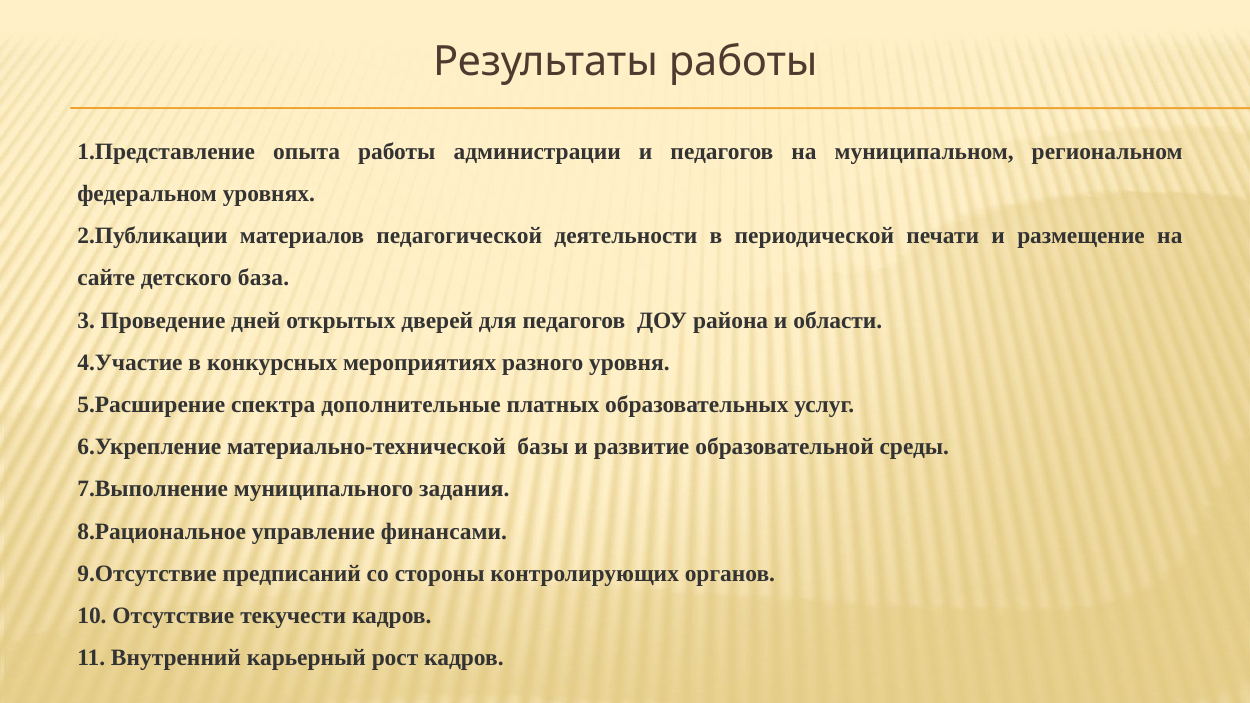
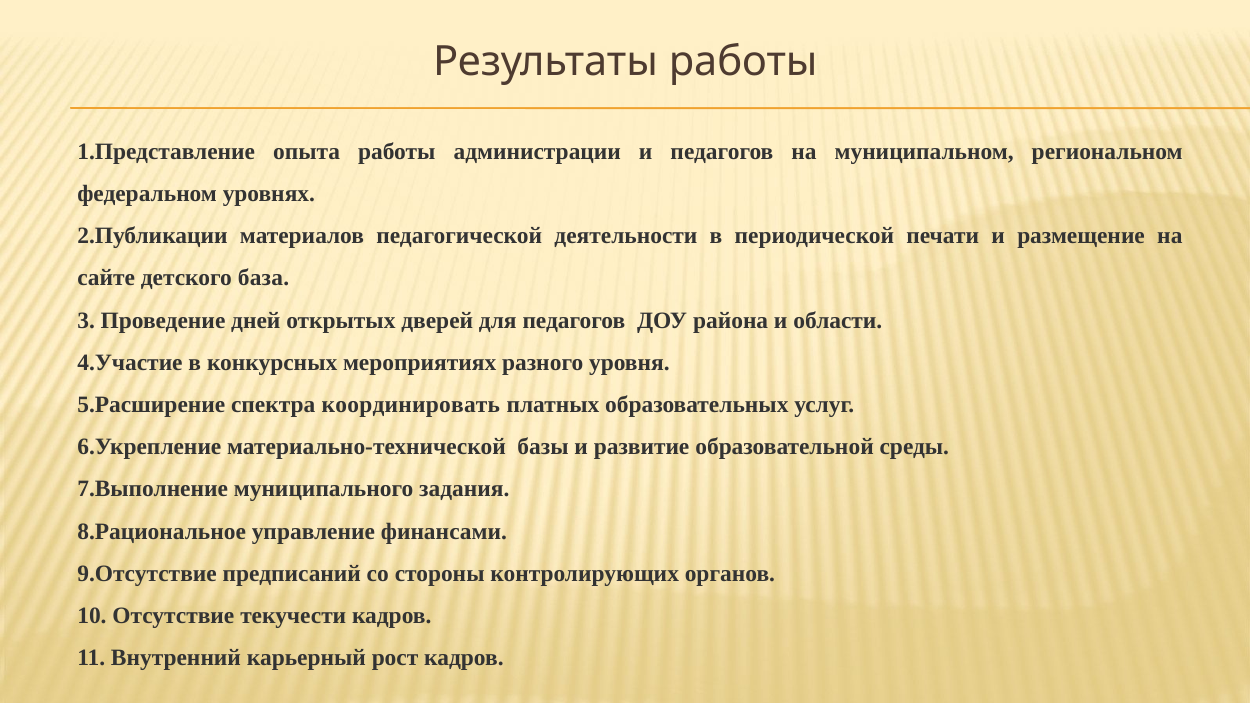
дополнительные: дополнительные -> координировать (411, 405)
